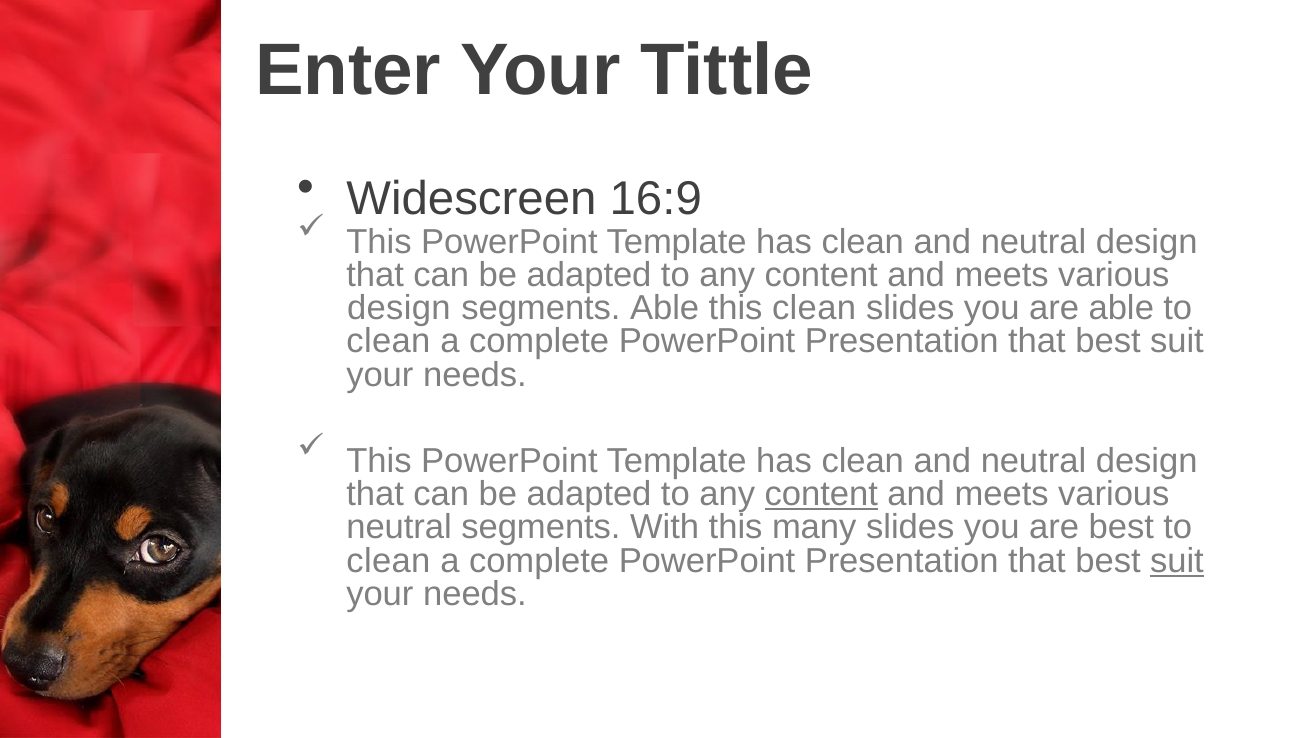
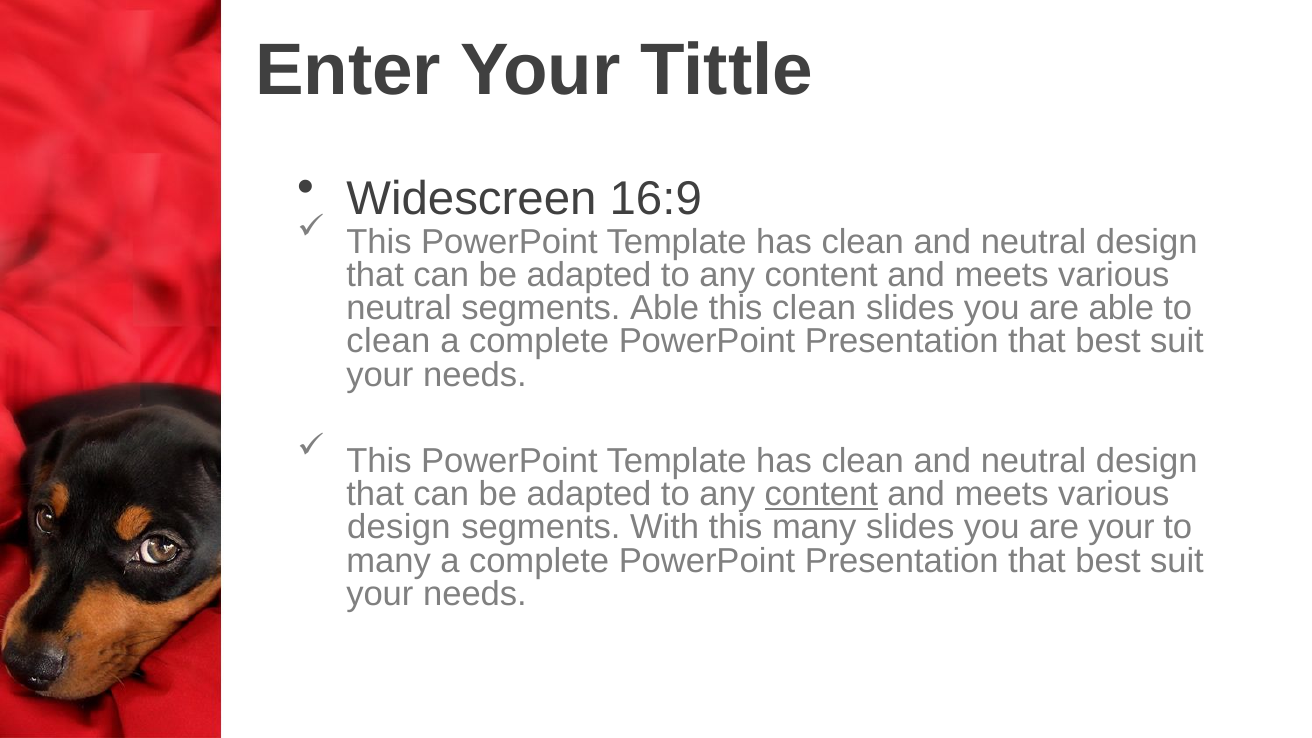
design: design -> neutral (399, 308)
neutral: neutral -> design (399, 528)
are best: best -> your (1121, 528)
clean: clean -> many (389, 561)
suit underline: present -> none (1177, 561)
